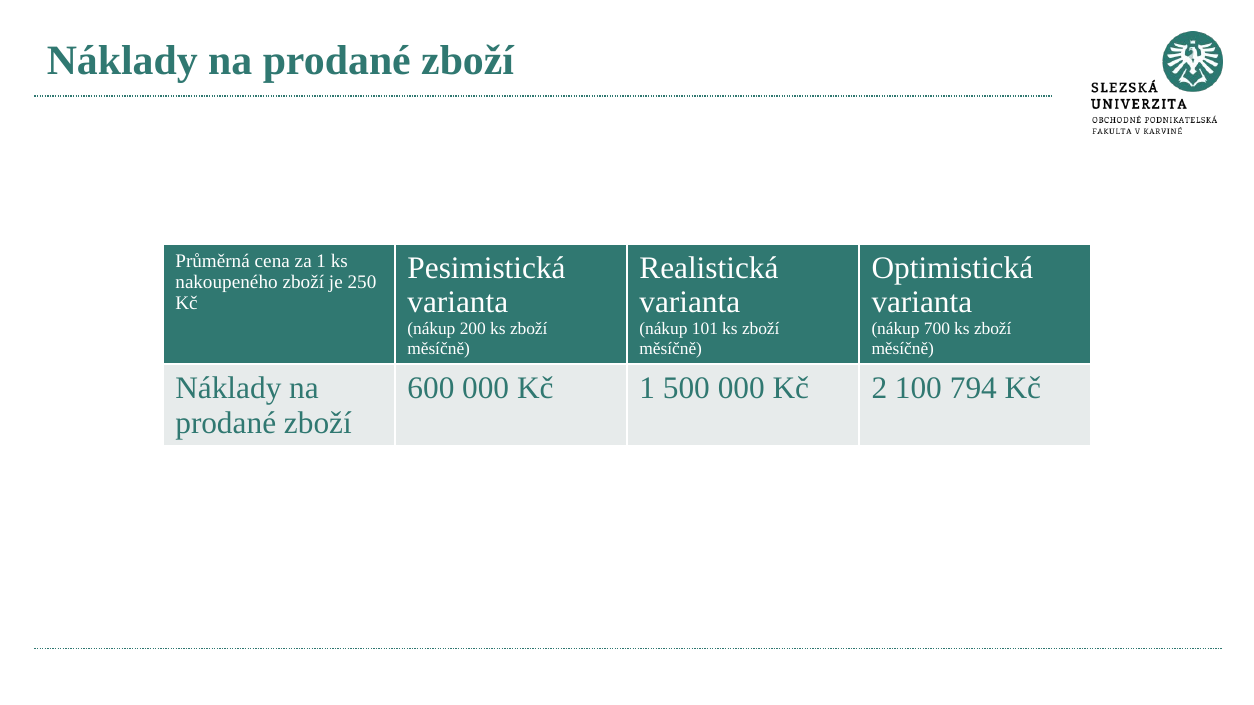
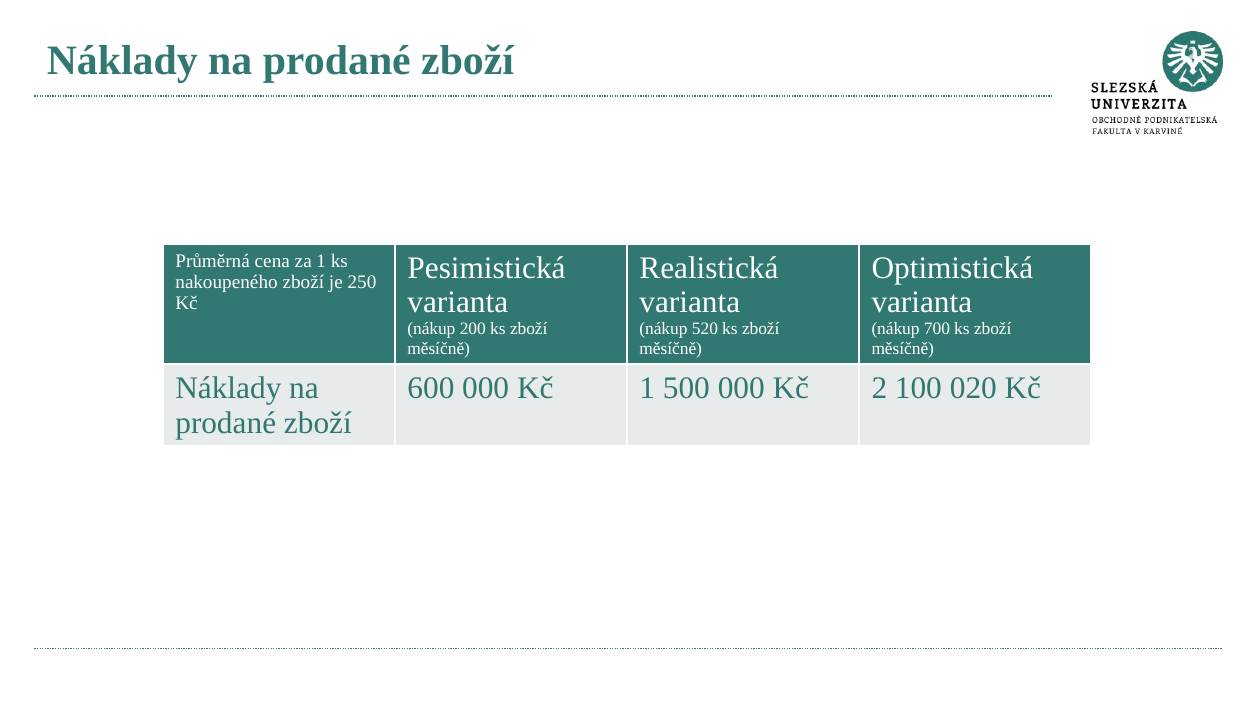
101: 101 -> 520 (705, 329)
794: 794 -> 020 (973, 388)
